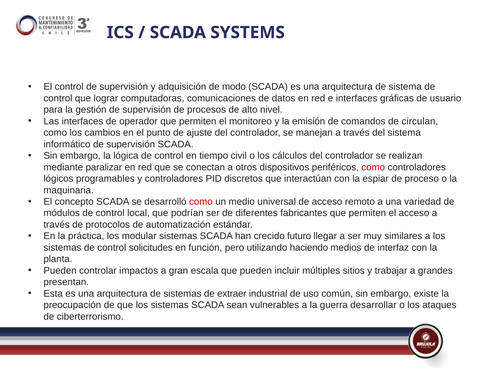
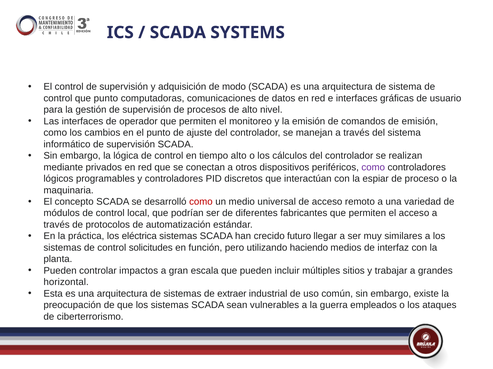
que lograr: lograr -> punto (106, 99)
de circulan: circulan -> emisión (420, 122)
tiempo civil: civil -> alto (239, 156)
paralizar: paralizar -> privados (104, 168)
como colour: red -> purple (373, 168)
modular: modular -> eléctrica (139, 237)
presentan: presentan -> horizontal (66, 283)
desarrollar: desarrollar -> empleados (374, 306)
